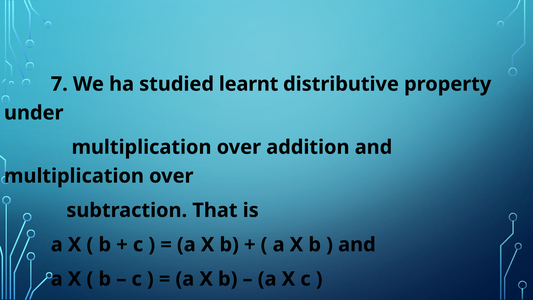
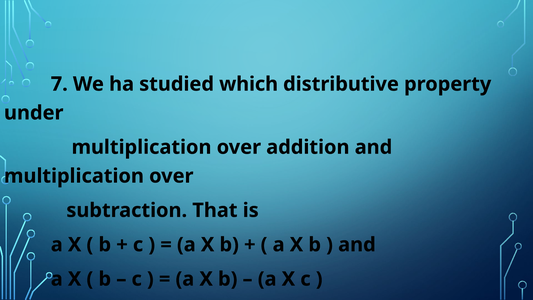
learnt: learnt -> which (249, 84)
